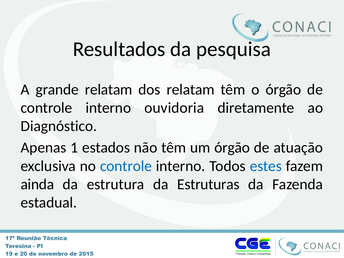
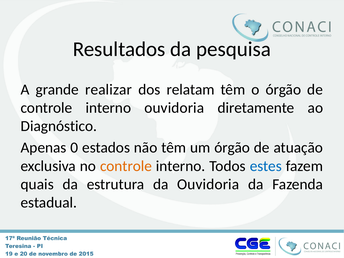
grande relatam: relatam -> realizar (109, 90)
1: 1 -> 0 (74, 148)
controle colour: blue -> orange (126, 166)
ainda: ainda -> quais (37, 184)
da Estruturas: Estruturas -> Ouvidoria (208, 184)
